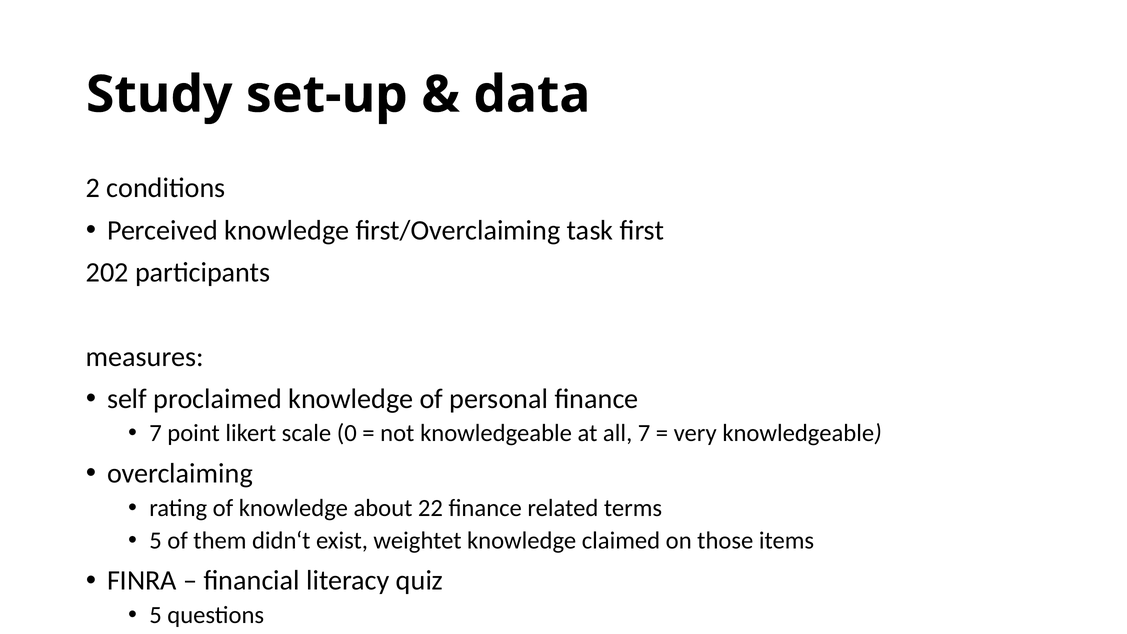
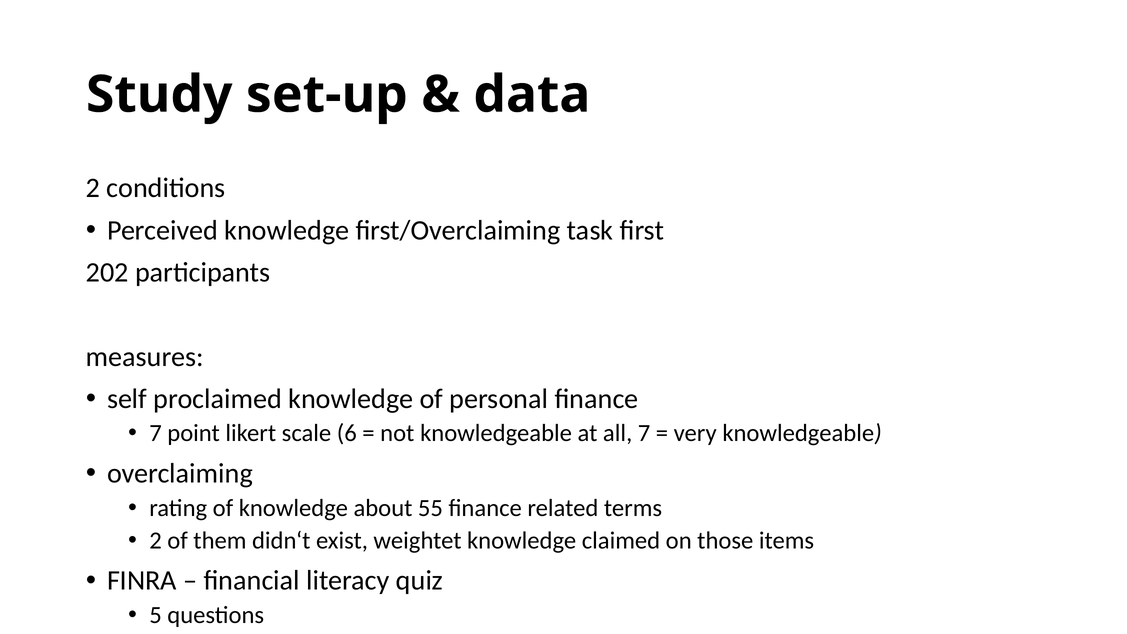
0: 0 -> 6 (347, 433)
22: 22 -> 55 (430, 508)
5: 5 -> 2 (156, 540)
